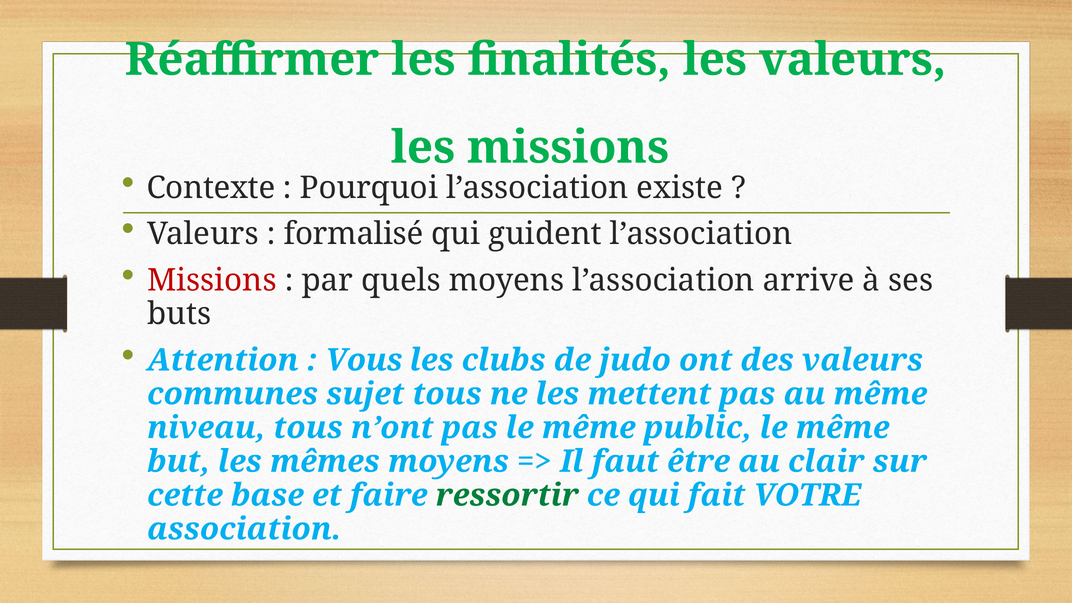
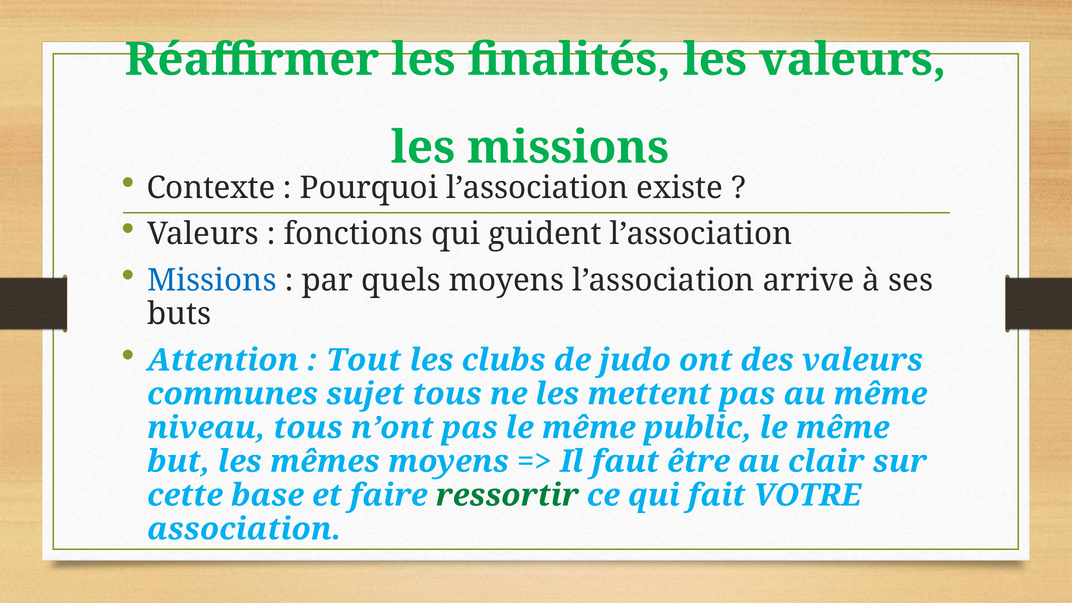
formalisé: formalisé -> fonctions (353, 234)
Missions colour: red -> blue (212, 280)
Vous: Vous -> Tout (364, 360)
